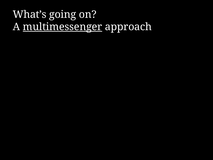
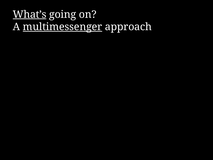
What’s underline: none -> present (30, 14)
